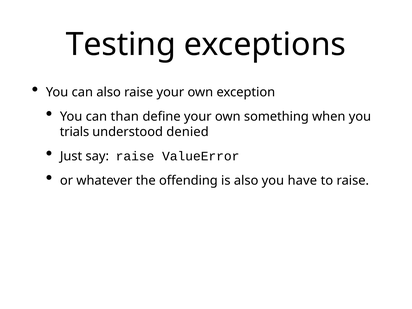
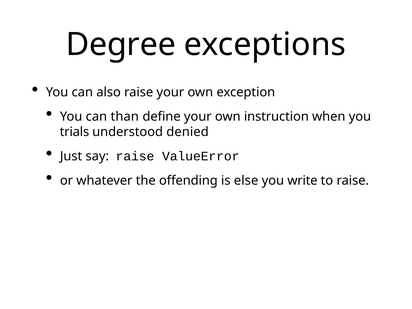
Testing: Testing -> Degree (121, 44)
something: something -> instruction (276, 117)
is also: also -> else (246, 181)
have: have -> write (302, 181)
